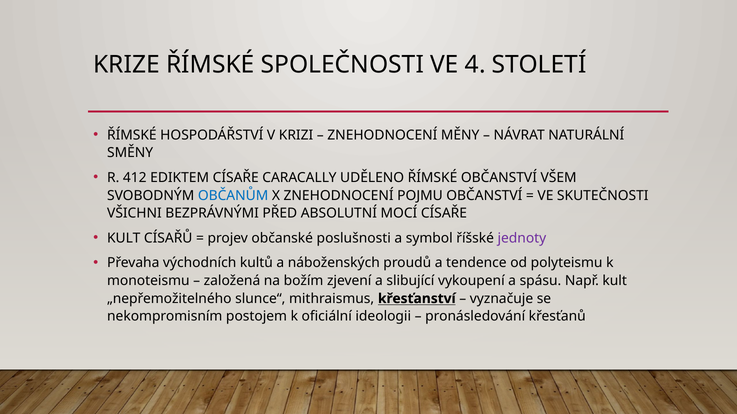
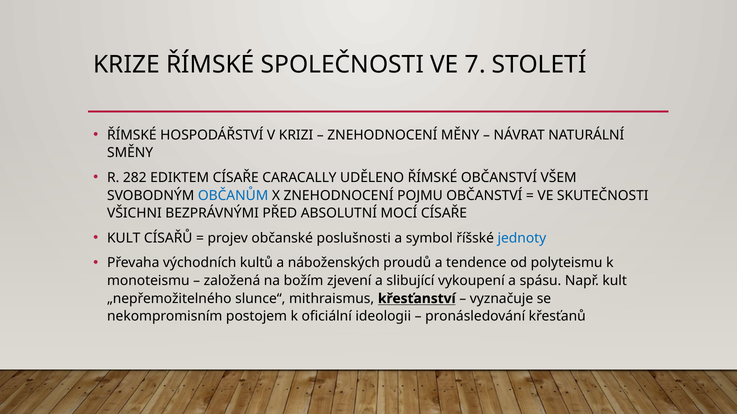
4: 4 -> 7 (475, 65)
412: 412 -> 282 (135, 178)
jednoty colour: purple -> blue (522, 238)
